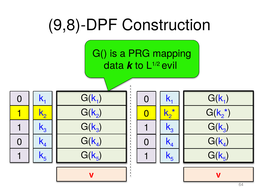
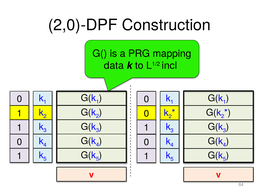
9,8)-DPF: 9,8)-DPF -> 2,0)-DPF (83, 25)
evil: evil -> incl (169, 66)
